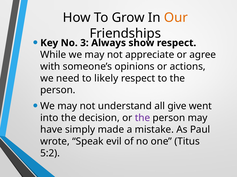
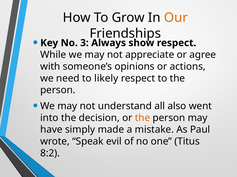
give: give -> also (177, 106)
the colour: purple -> orange (142, 118)
5:2: 5:2 -> 8:2 (50, 154)
